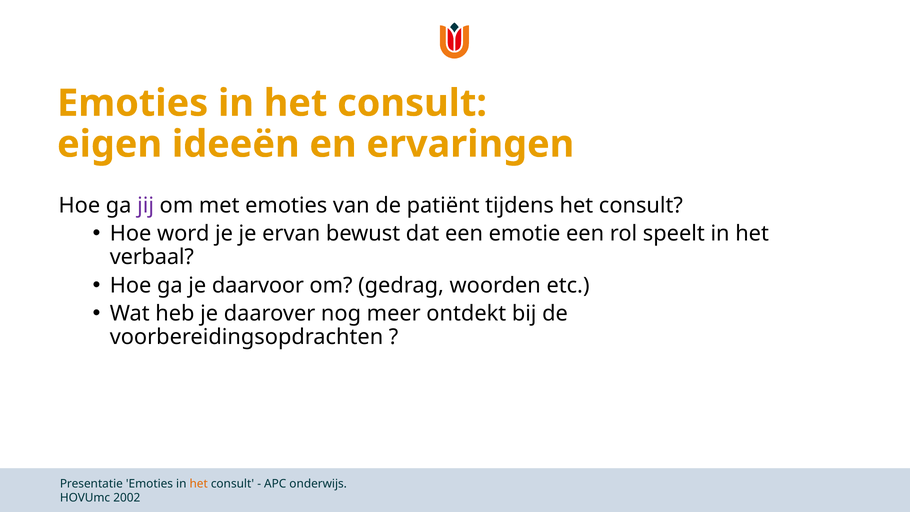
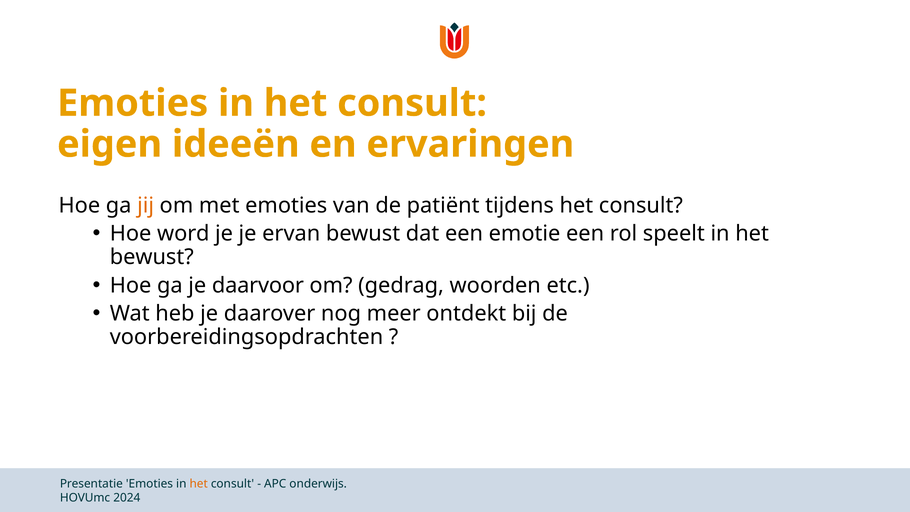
jij colour: purple -> orange (146, 206)
verbaal: verbaal -> bewust (152, 257)
2002: 2002 -> 2024 (127, 498)
